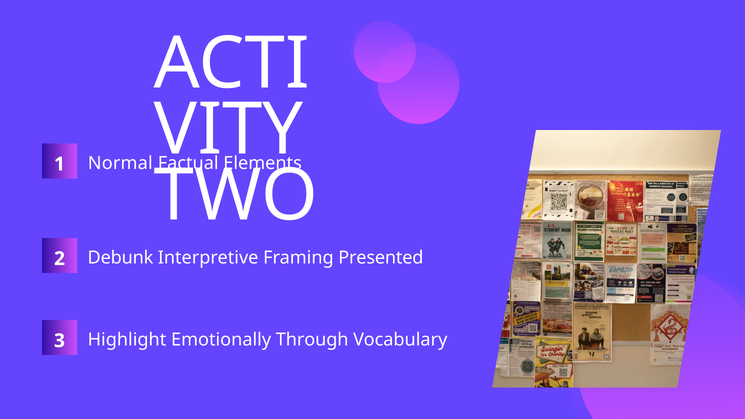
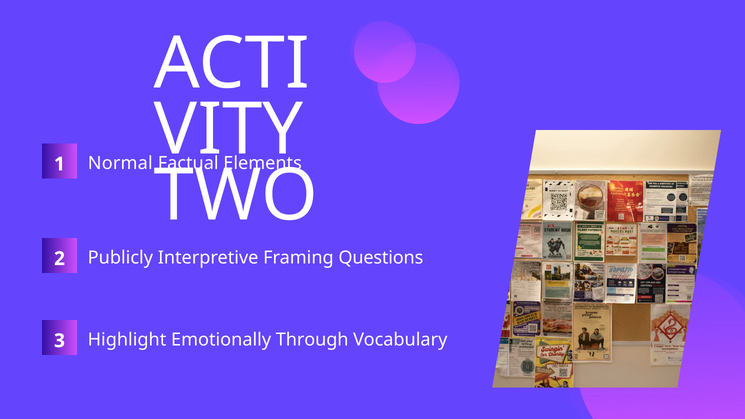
Debunk: Debunk -> Publicly (120, 258)
Presented: Presented -> Questions (381, 258)
